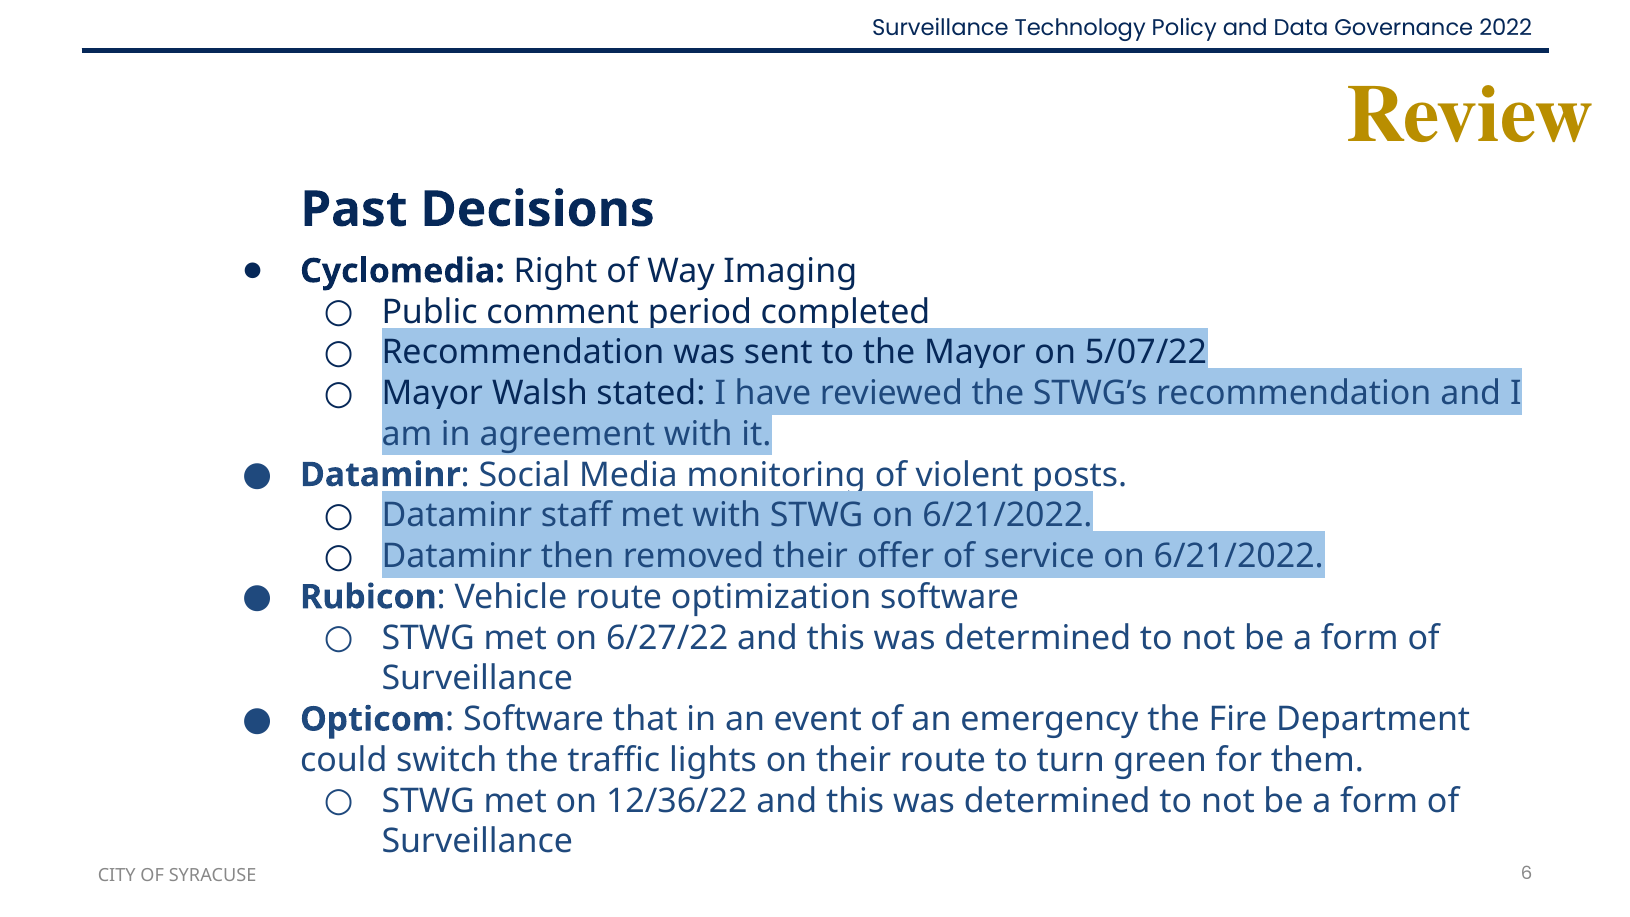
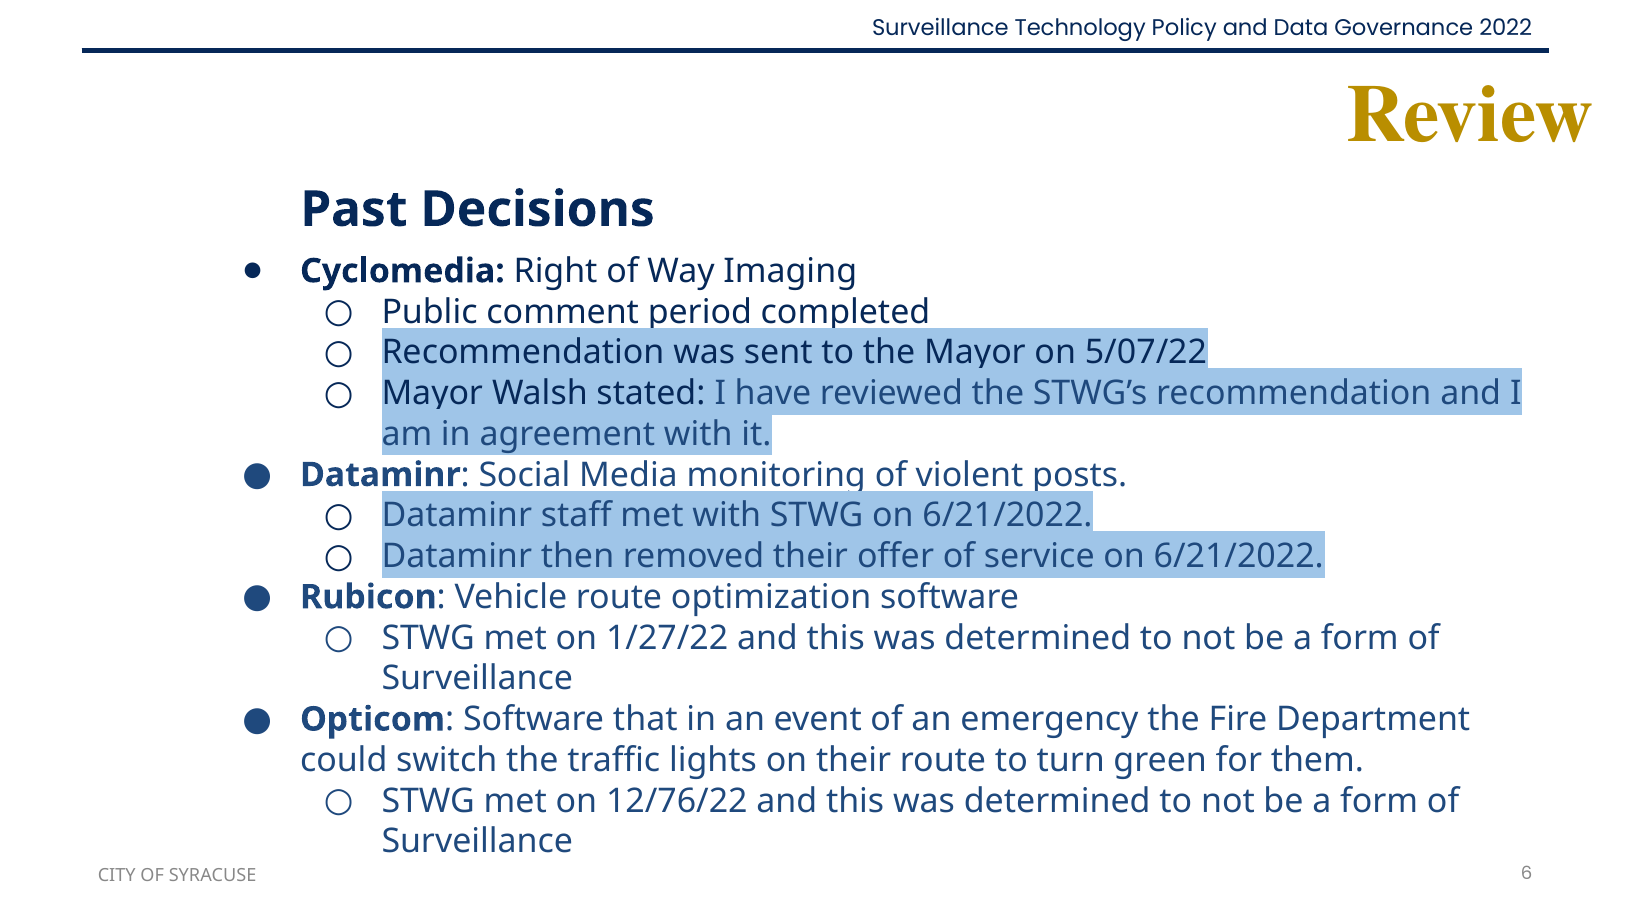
6/27/22: 6/27/22 -> 1/27/22 (667, 638)
12/36/22: 12/36/22 -> 12/76/22 (677, 801)
